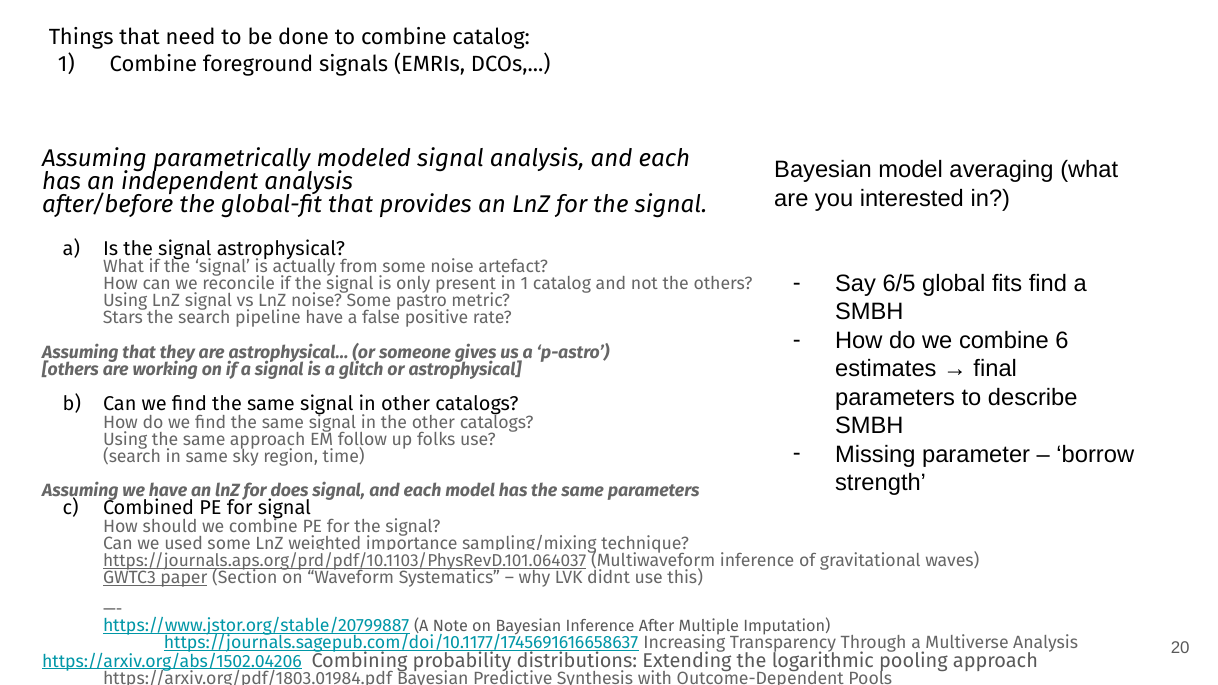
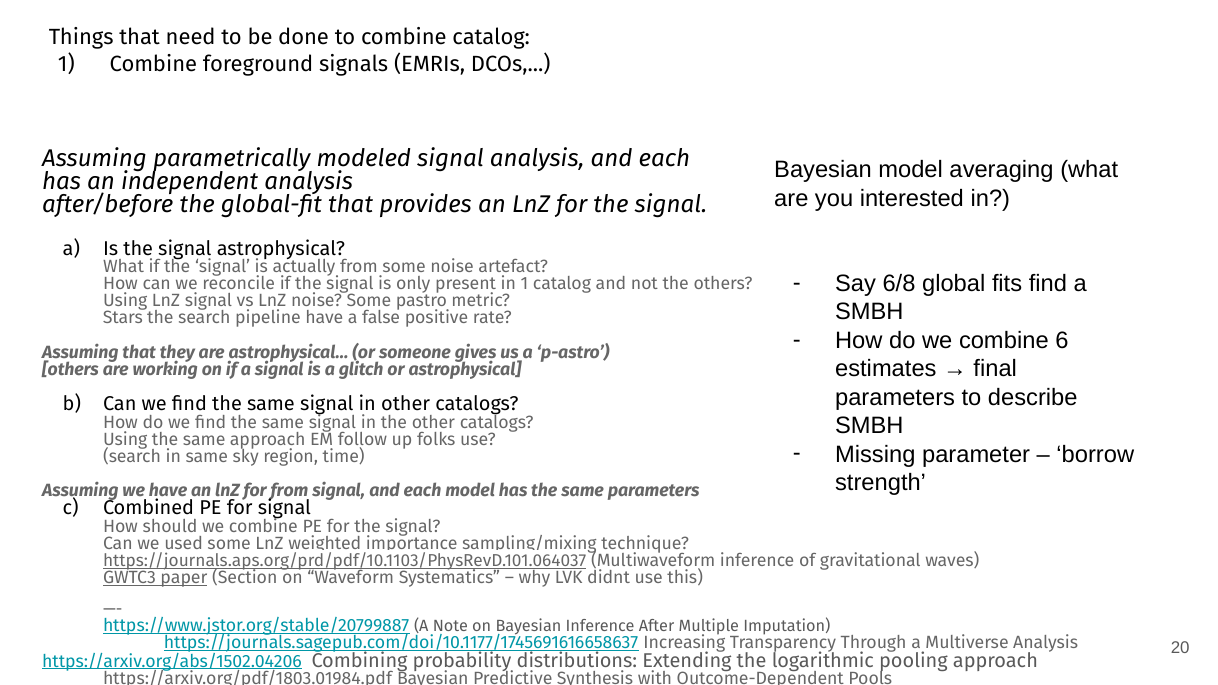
6/5: 6/5 -> 6/8 (899, 284)
for does: does -> from (290, 491)
